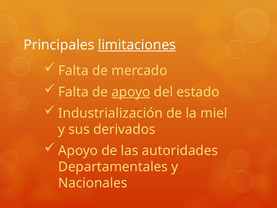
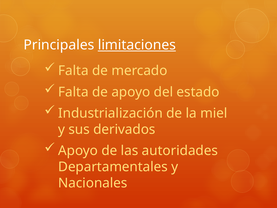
apoyo underline: present -> none (131, 92)
